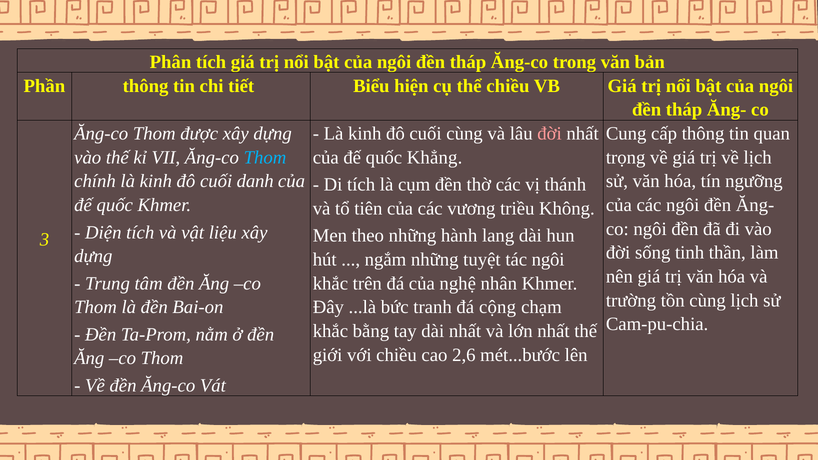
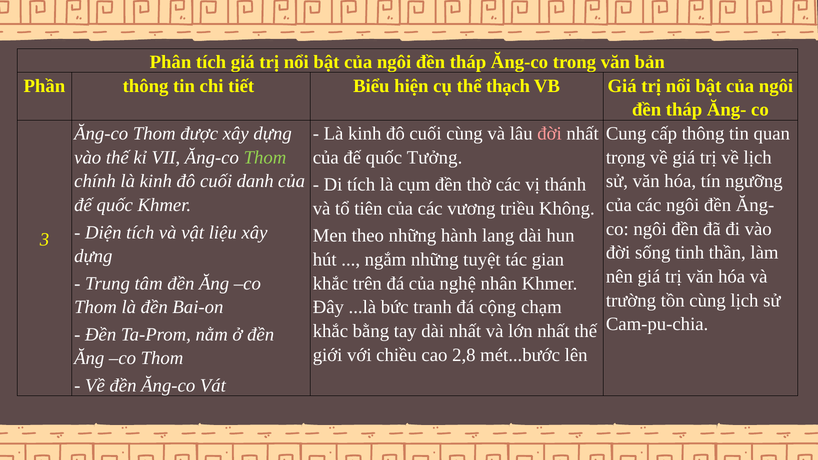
thể chiều: chiều -> thạch (508, 86)
Thom colour: light blue -> light green (265, 158)
Khẳng: Khẳng -> Tưởng (435, 158)
tác ngôi: ngôi -> gian (548, 260)
2,6: 2,6 -> 2,8 (464, 355)
